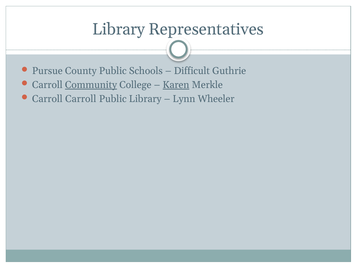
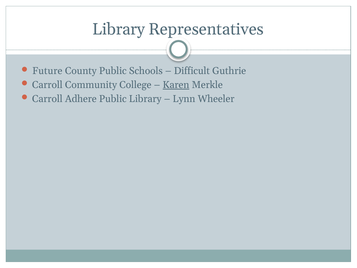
Pursue: Pursue -> Future (47, 71)
Community underline: present -> none (91, 85)
Carroll Carroll: Carroll -> Adhere (81, 99)
